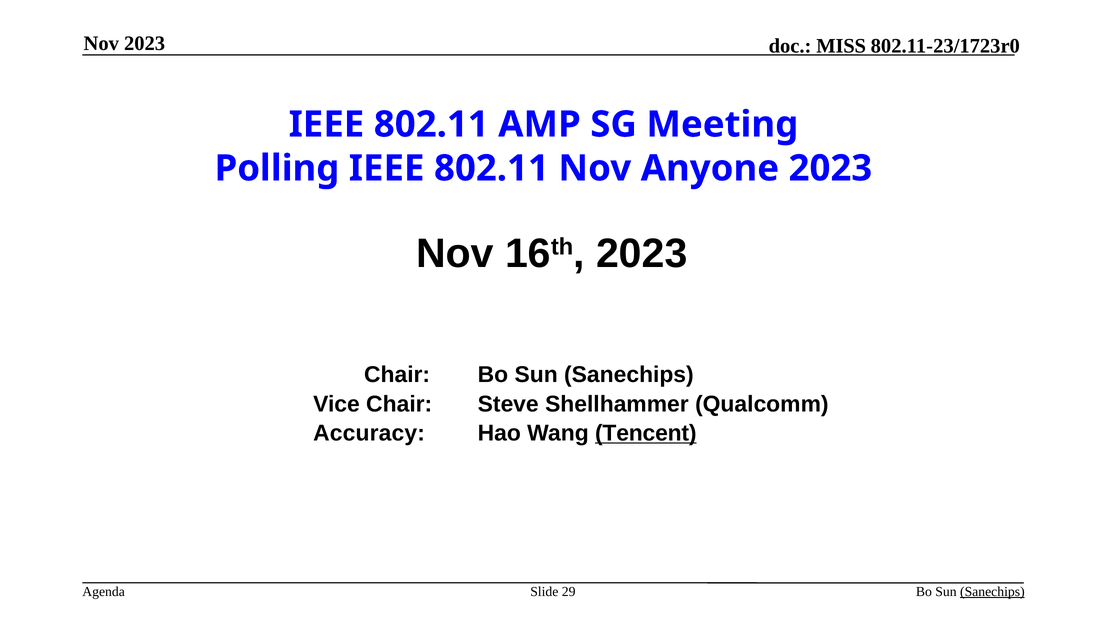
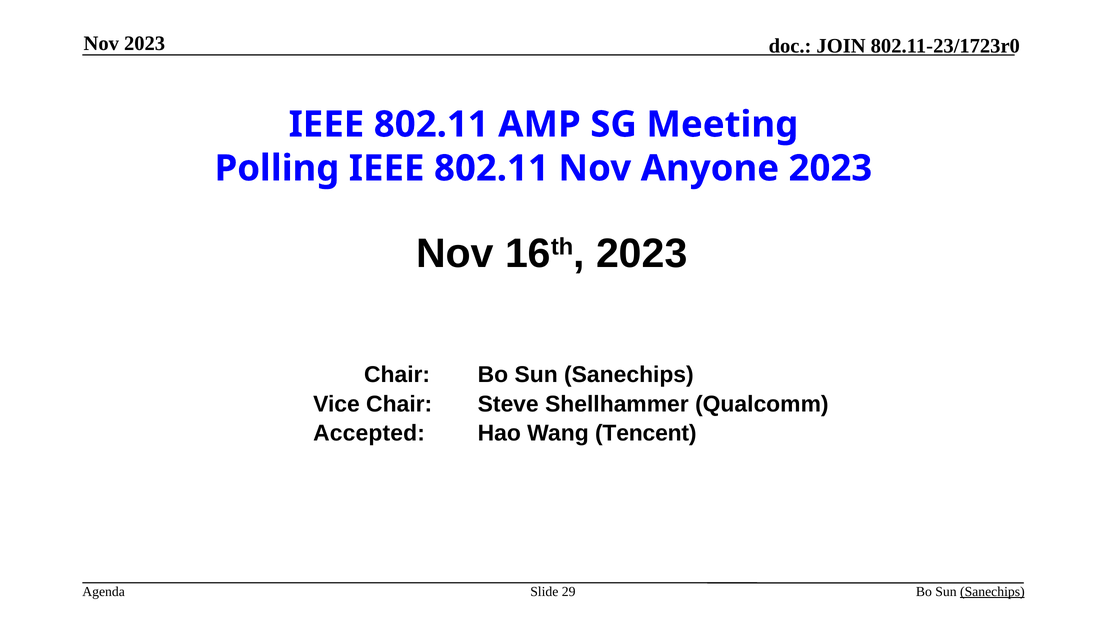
MISS: MISS -> JOIN (841, 46)
Accuracy: Accuracy -> Accepted (369, 433)
Tencent underline: present -> none (646, 433)
